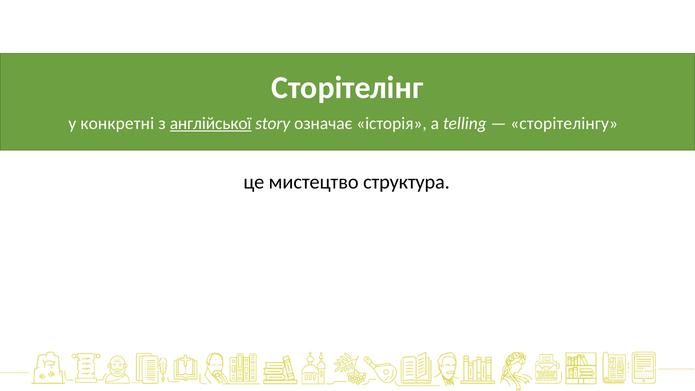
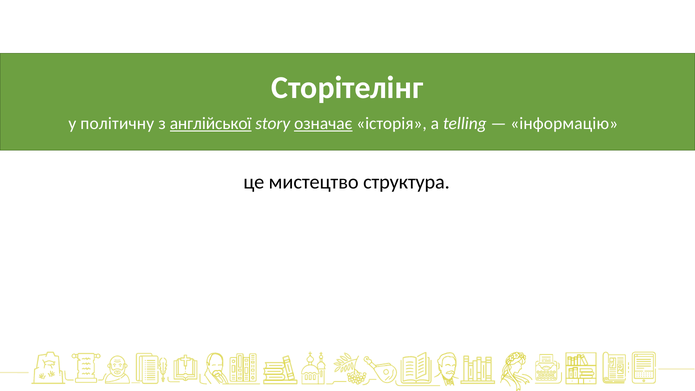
конкретні: конкретні -> політичну (117, 123)
означає underline: none -> present (323, 123)
сторітелінгу: сторітелінгу -> інформацію (564, 123)
